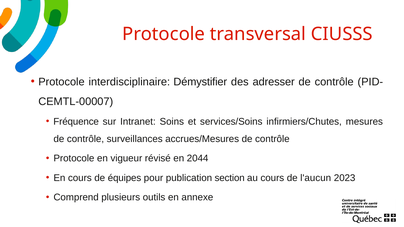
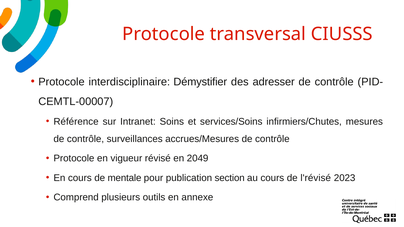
Fréquence: Fréquence -> Référence (76, 122)
2044: 2044 -> 2049 (198, 159)
équipes: équipes -> mentale (125, 178)
l'aucun: l'aucun -> l'révisé (316, 178)
